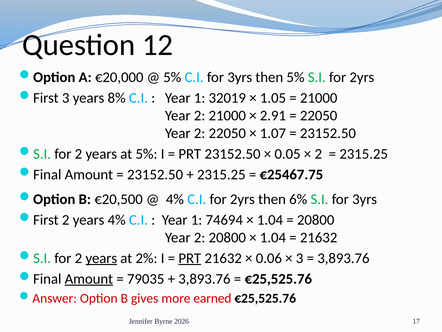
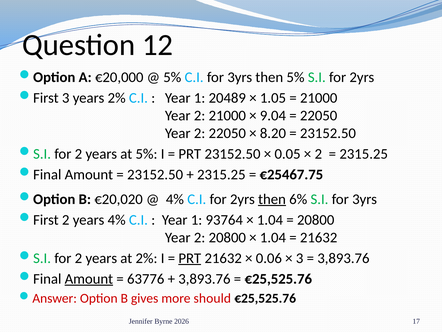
years 8%: 8% -> 2% (117, 98)
32019: 32019 -> 20489 (227, 98)
2.91: 2.91 -> 9.04 (273, 115)
1.07: 1.07 -> 8.20 (273, 133)
€20,500: €20,500 -> €20,020 (119, 199)
then underline: none -> present (272, 199)
74694: 74694 -> 93764 (224, 220)
years underline: present -> none (101, 258)
79035: 79035 -> 63776 (146, 278)
earned: earned -> should (212, 298)
